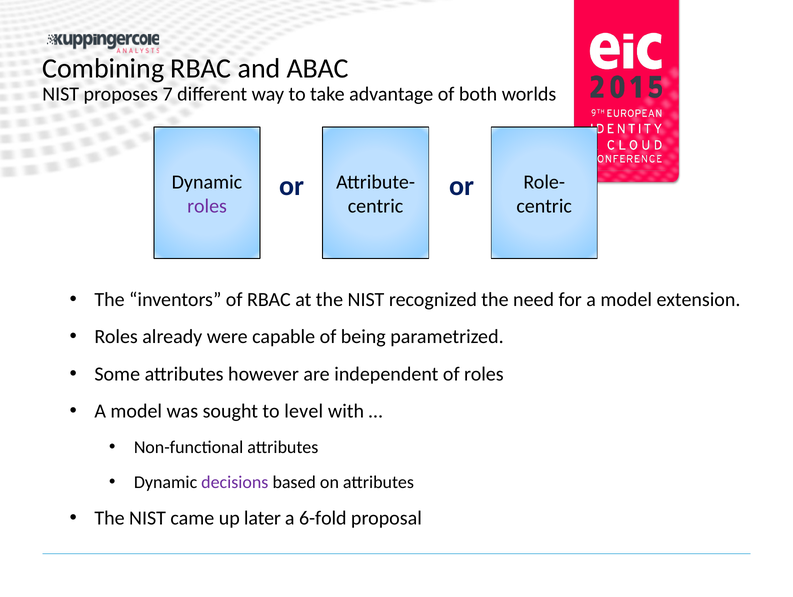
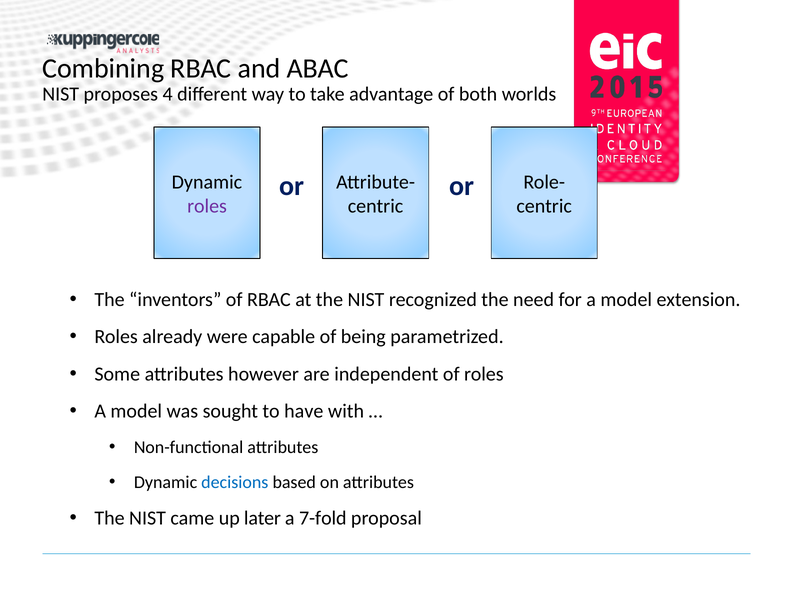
7: 7 -> 4 (168, 94)
level: level -> have (304, 411)
decisions colour: purple -> blue (235, 482)
6-fold: 6-fold -> 7-fold (323, 518)
